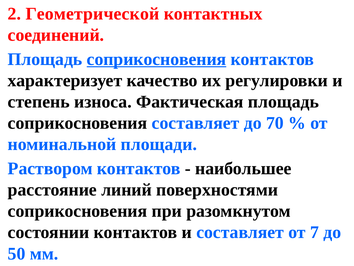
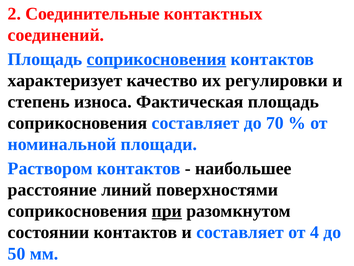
Геометрической: Геометрической -> Соединительные (93, 14)
при underline: none -> present (167, 211)
7: 7 -> 4 (315, 232)
